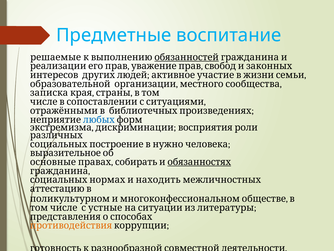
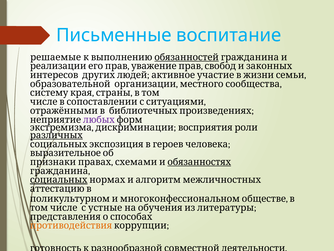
Предметные: Предметные -> Письменные (114, 35)
записка: записка -> систему (49, 93)
любых colour: blue -> purple (99, 119)
различных underline: none -> present (56, 135)
построение: построение -> экспозиция (116, 144)
нужно: нужно -> героев (168, 144)
основные: основные -> признаки (53, 162)
собирать: собирать -> схемами (136, 162)
социальных underline: none -> present (59, 180)
находить: находить -> алгоритм (158, 180)
ситуации: ситуации -> обучения (160, 207)
